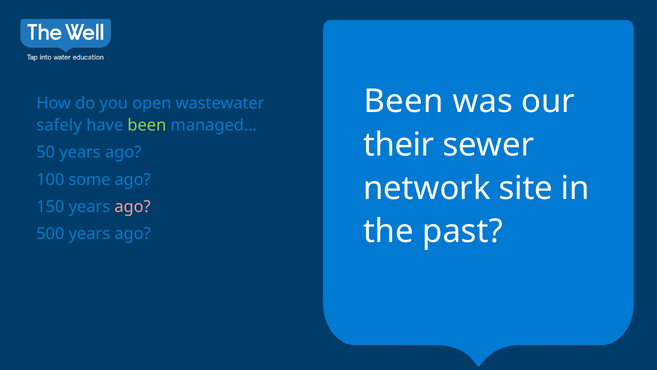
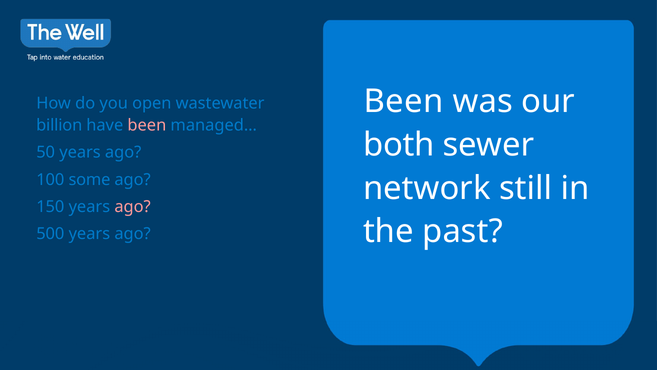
safely: safely -> billion (59, 125)
been colour: light green -> pink (147, 125)
their: their -> both (399, 145)
site: site -> still (526, 188)
